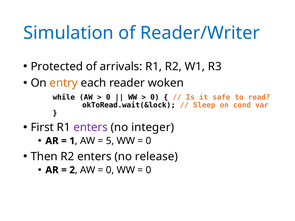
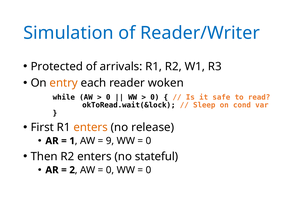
enters colour: purple -> orange (91, 127)
integer: integer -> release (153, 127)
5: 5 -> 9 (110, 141)
release: release -> stateful (157, 157)
